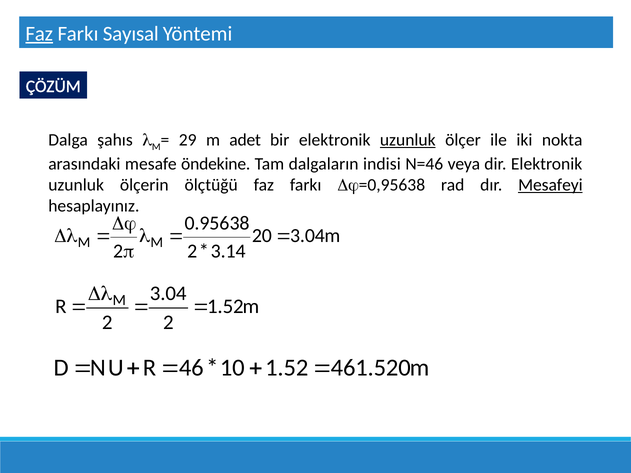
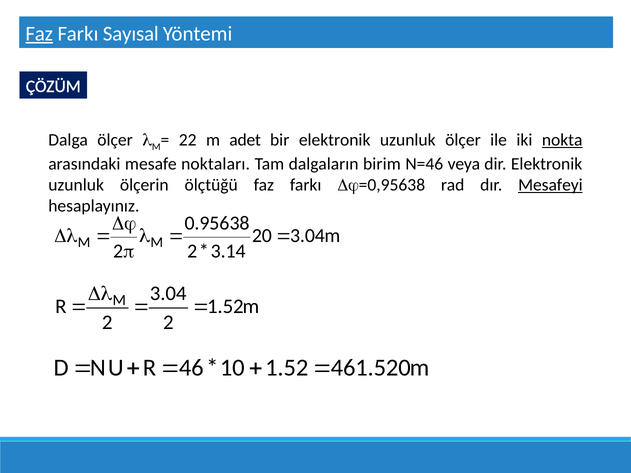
Dalga şahıs: şahıs -> ölçer (115, 140)
29: 29 -> 22 (188, 140)
uzunluk underline: present -> none (408, 140)
nokta underline: none -> present (562, 140)
öndekine: öndekine -> noktaları (216, 164)
indisi: indisi -> birim (382, 164)
